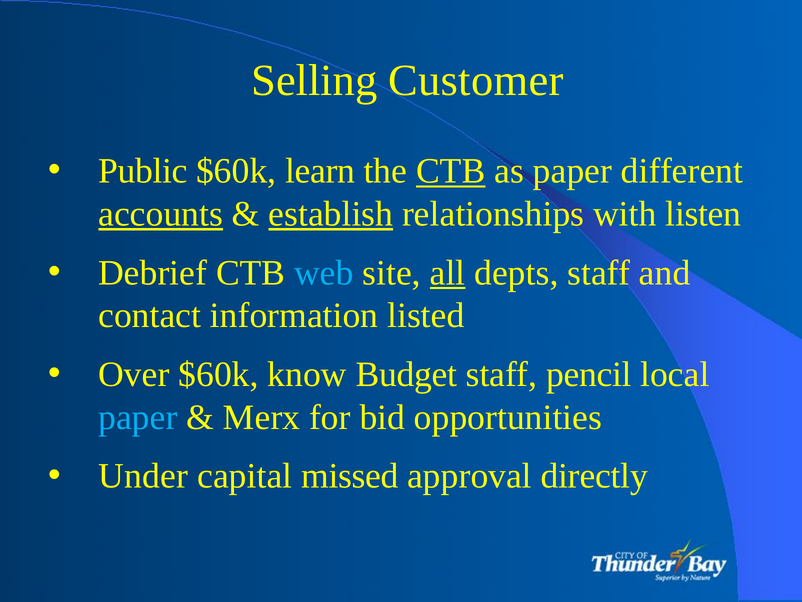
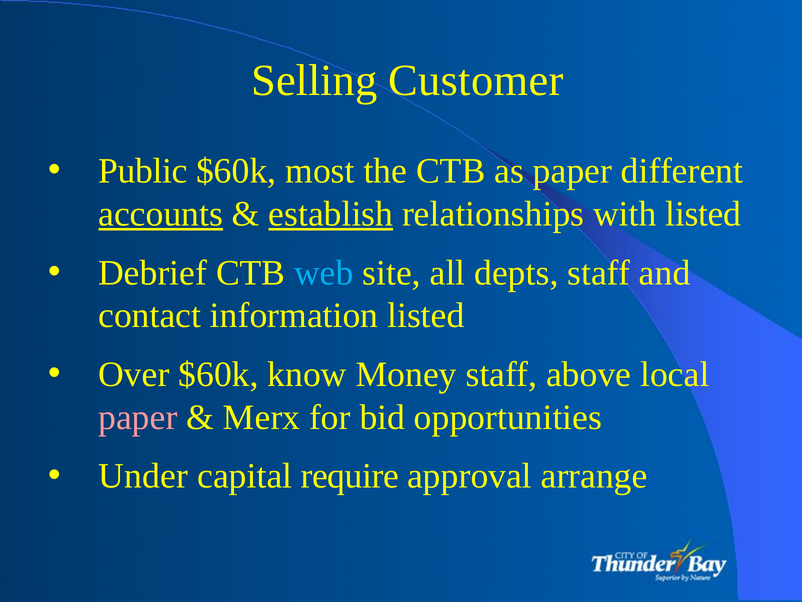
learn: learn -> most (320, 171)
CTB underline: present -> none (451, 171)
with listen: listen -> listed (703, 214)
all underline: present -> none (448, 273)
Budget: Budget -> Money (406, 374)
pencil: pencil -> above (589, 374)
paper colour: light blue -> pink (138, 417)
missed: missed -> require (350, 476)
directly: directly -> arrange (594, 476)
